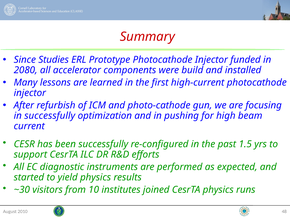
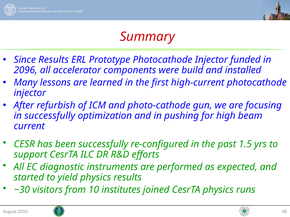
Since Studies: Studies -> Results (54, 60)
2080: 2080 -> 2096 (26, 70)
